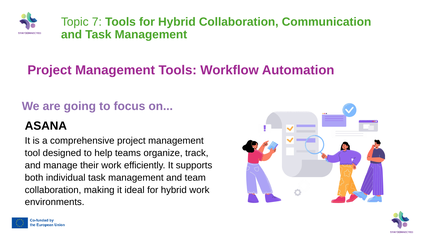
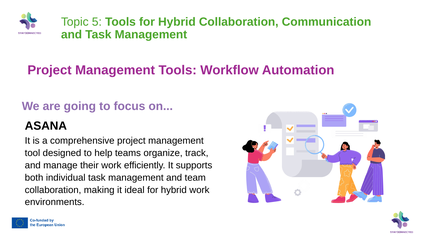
7: 7 -> 5 (97, 22)
